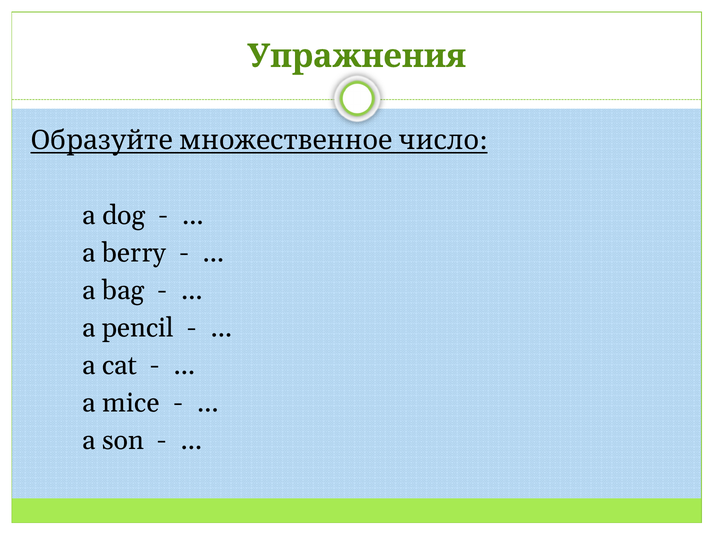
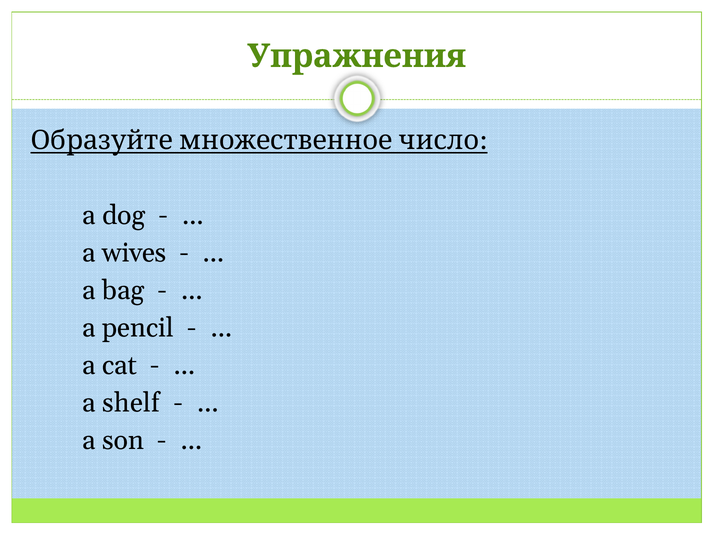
berry: berry -> wives (134, 253)
mice: mice -> shelf (131, 403)
